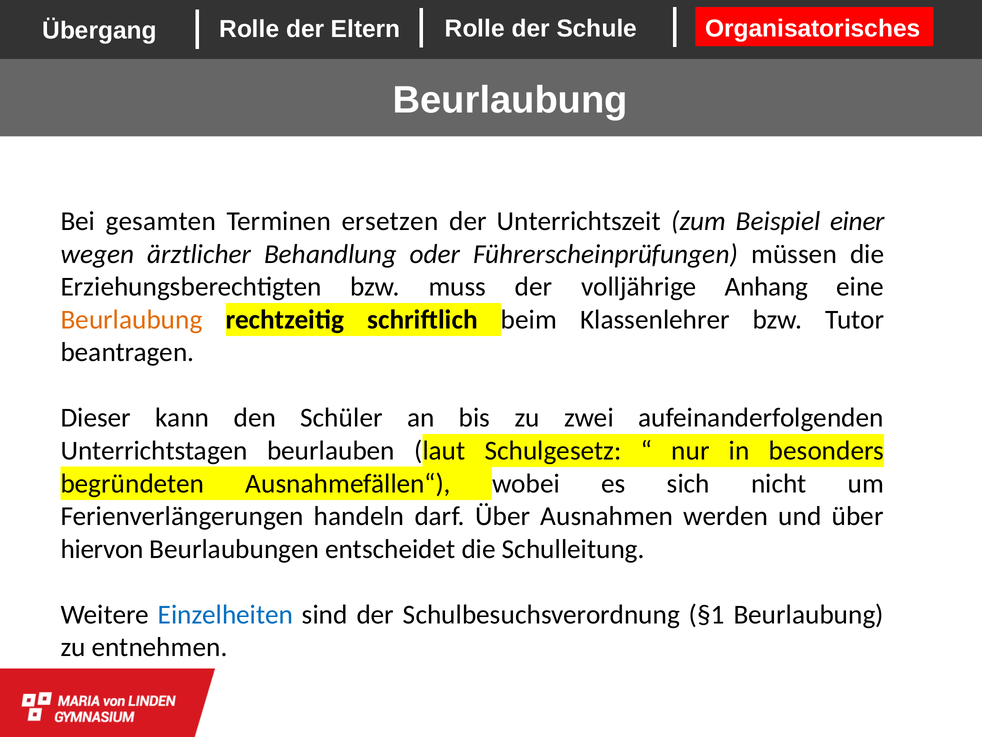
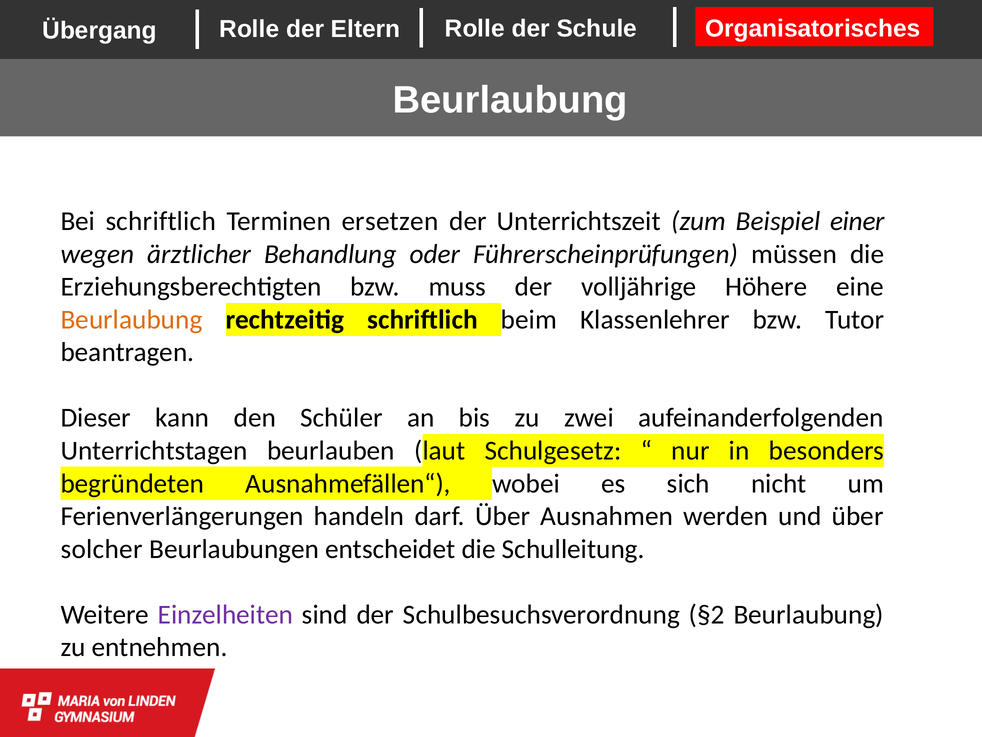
Bei gesamten: gesamten -> schriftlich (161, 221)
Anhang: Anhang -> Höhere (766, 287)
hiervon: hiervon -> solcher (102, 549)
Einzelheiten colour: blue -> purple (225, 614)
§1: §1 -> §2 (707, 614)
